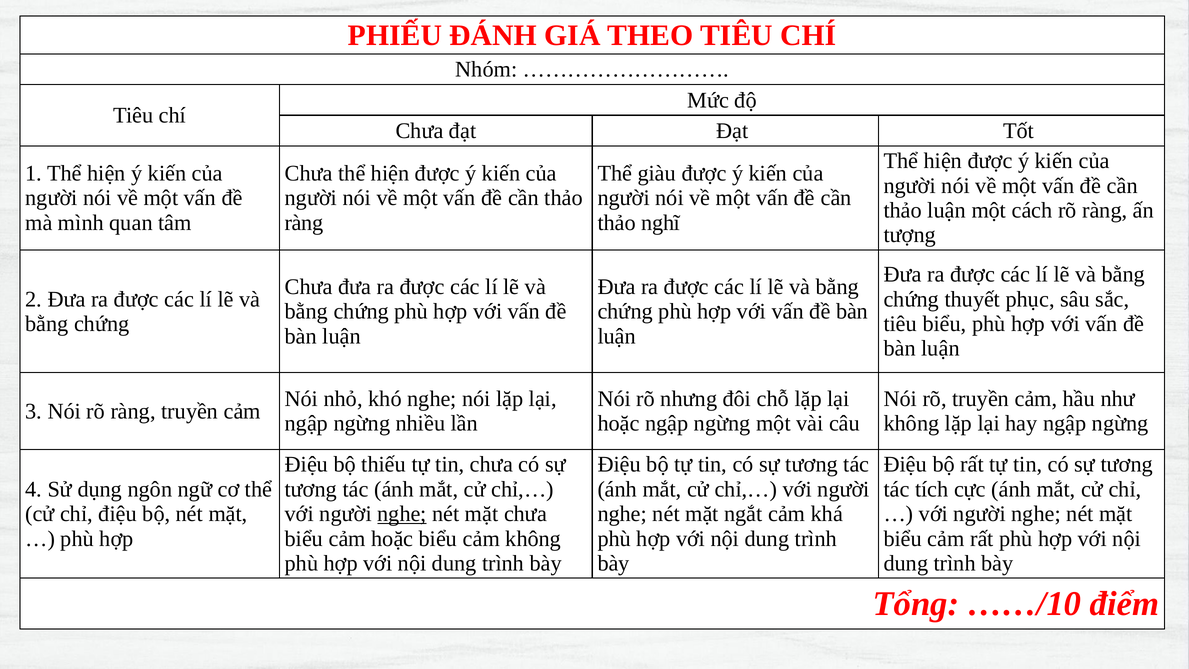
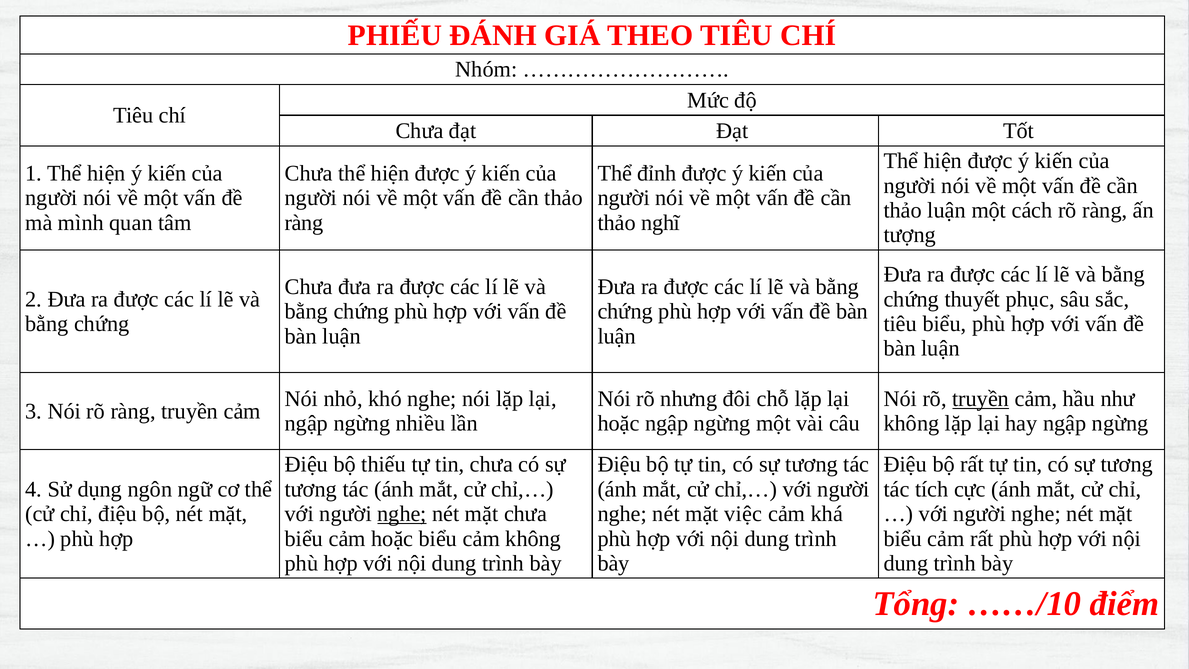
giàu: giàu -> đỉnh (657, 173)
truyền underline: none -> present (981, 399)
ngắt: ngắt -> việc (743, 514)
